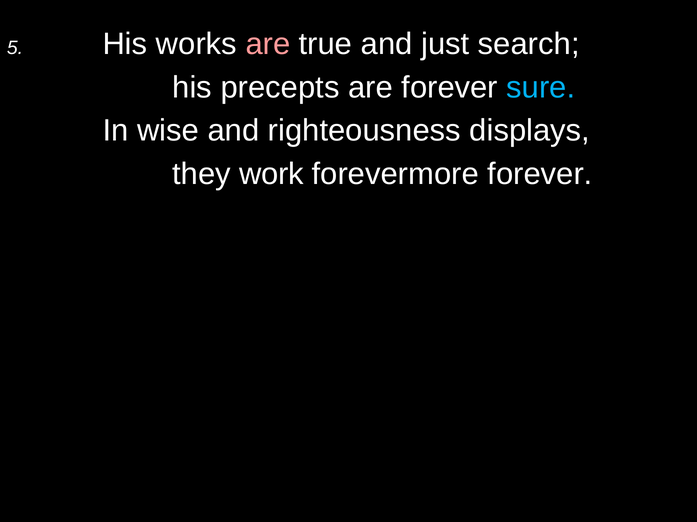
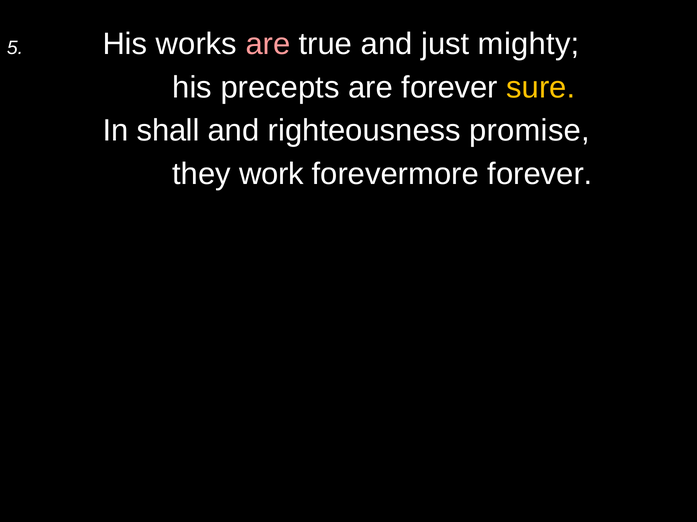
search: search -> mighty (529, 44)
sure colour: light blue -> yellow (541, 87)
wise: wise -> shall (168, 131)
displays: displays -> promise (530, 131)
